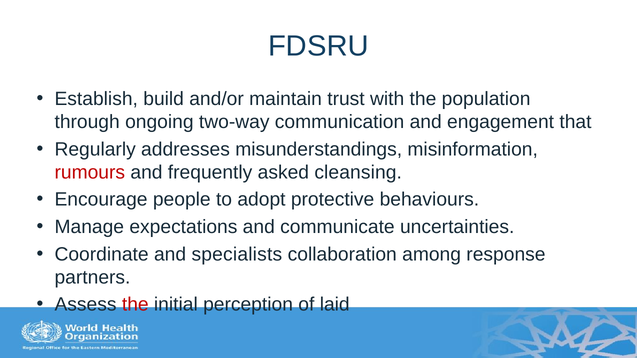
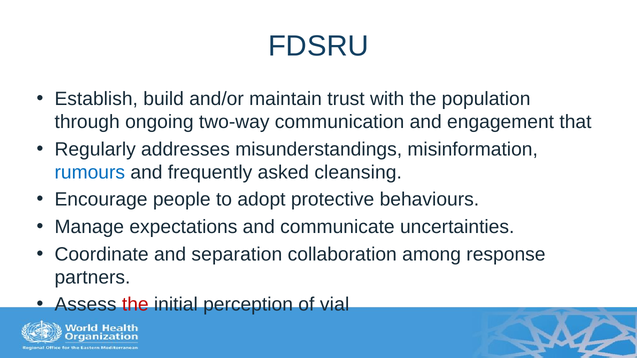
rumours colour: red -> blue (90, 172)
specialists: specialists -> separation (237, 254)
laid: laid -> vial (335, 305)
